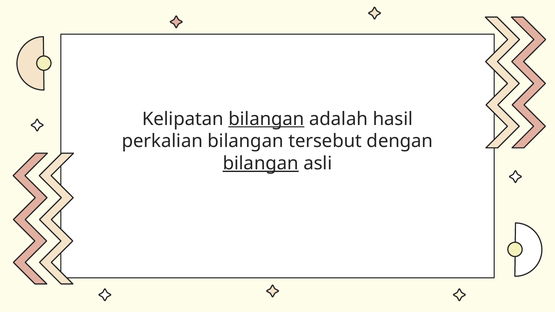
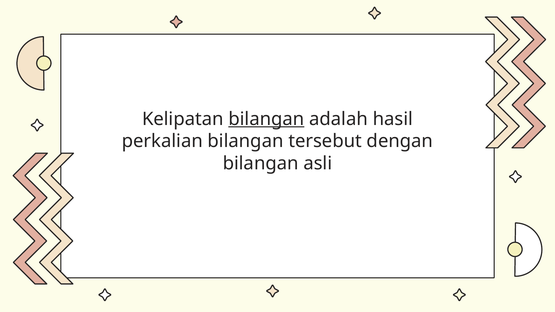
bilangan underline: present -> none (261, 163)
